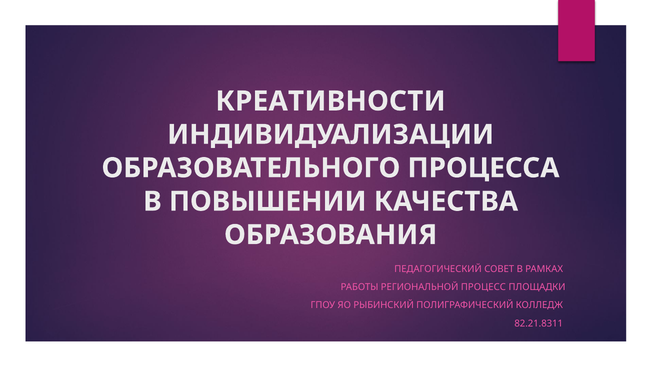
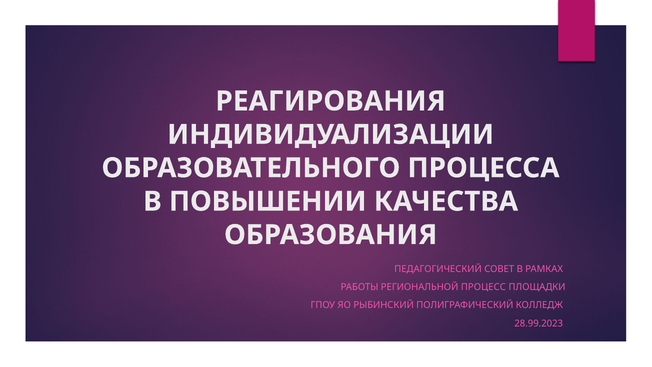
КРЕАТИВНОСТИ: КРЕАТИВНОСТИ -> РЕАГИРОВАНИЯ (331, 101)
82.21.8311: 82.21.8311 -> 28.99.2023 (539, 323)
